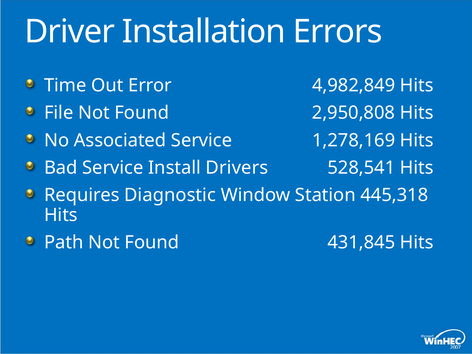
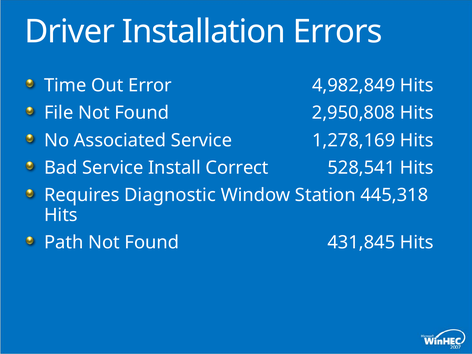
Drivers: Drivers -> Correct (237, 168)
